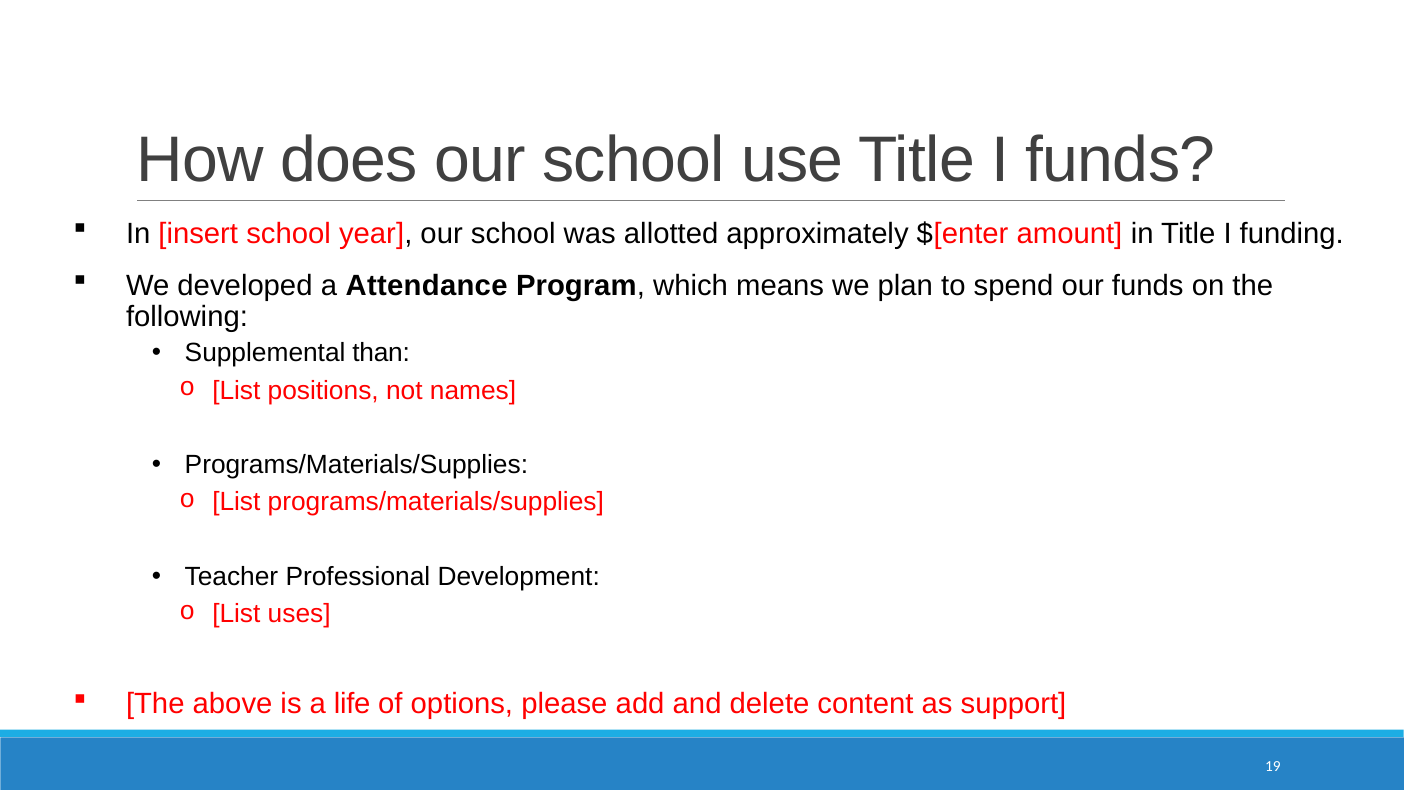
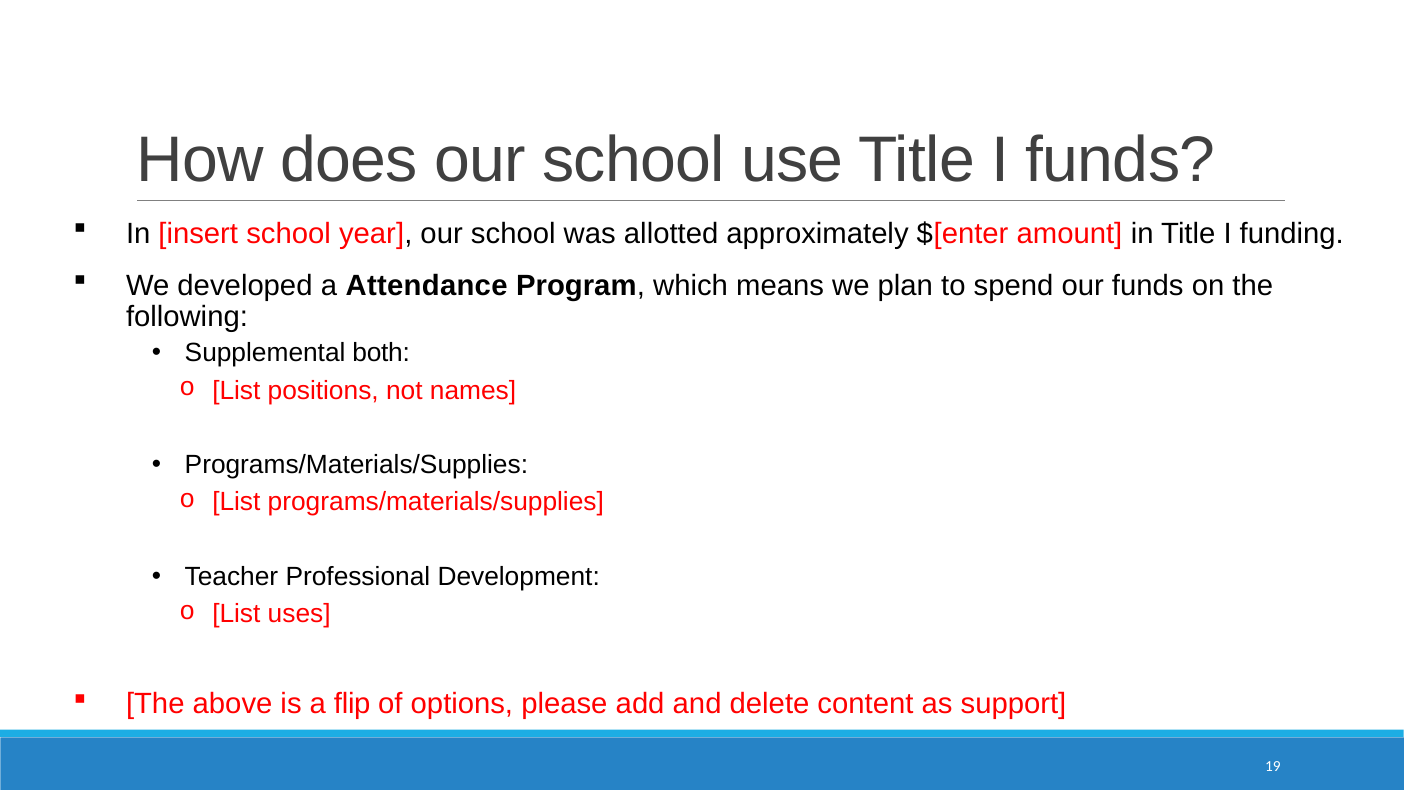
than: than -> both (381, 353)
life: life -> flip (352, 704)
